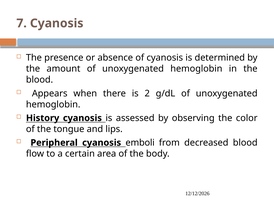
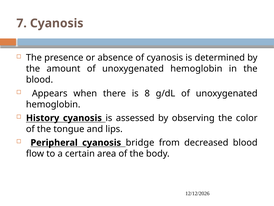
2: 2 -> 8 (147, 93)
emboli: emboli -> bridge (140, 142)
